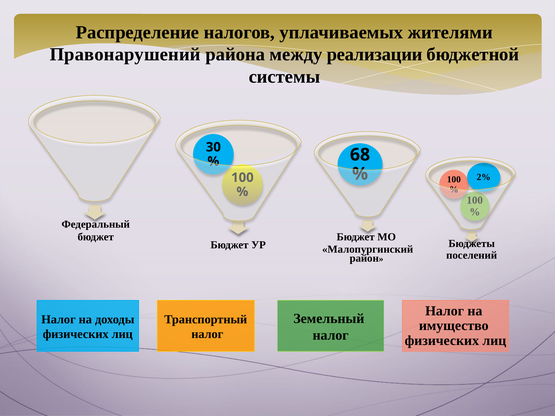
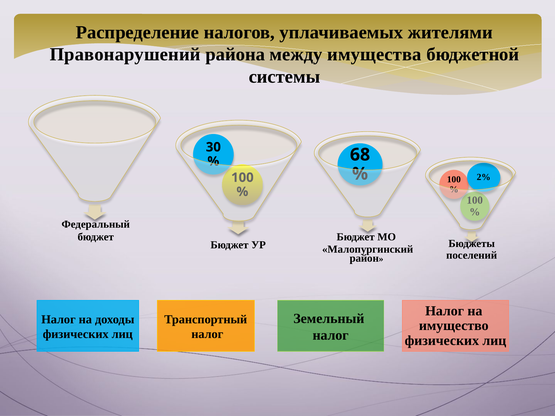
реализации: реализации -> имущества (374, 54)
